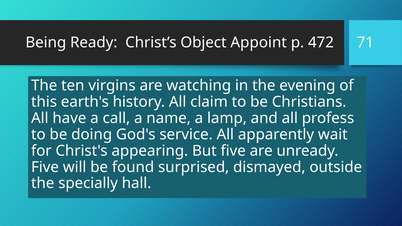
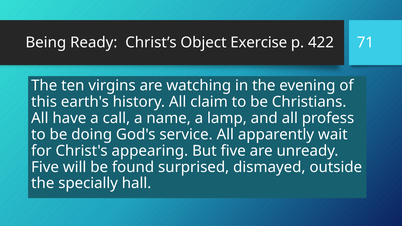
Appoint: Appoint -> Exercise (259, 43)
472: 472 -> 422 (321, 43)
